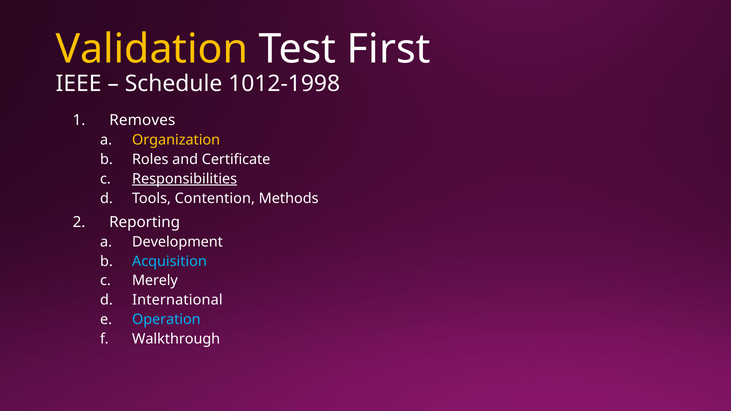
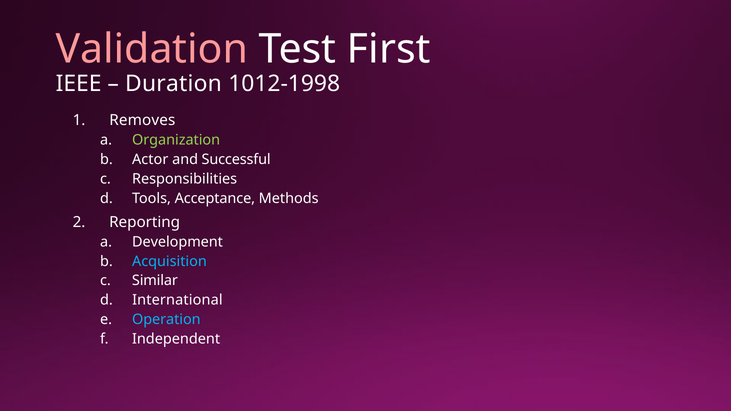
Validation colour: yellow -> pink (152, 49)
Schedule: Schedule -> Duration (173, 84)
Organization colour: yellow -> light green (176, 140)
Roles: Roles -> Actor (150, 160)
Certificate: Certificate -> Successful (236, 160)
Responsibilities underline: present -> none (185, 179)
Contention: Contention -> Acceptance (215, 198)
Merely: Merely -> Similar (155, 281)
Walkthrough: Walkthrough -> Independent (176, 339)
